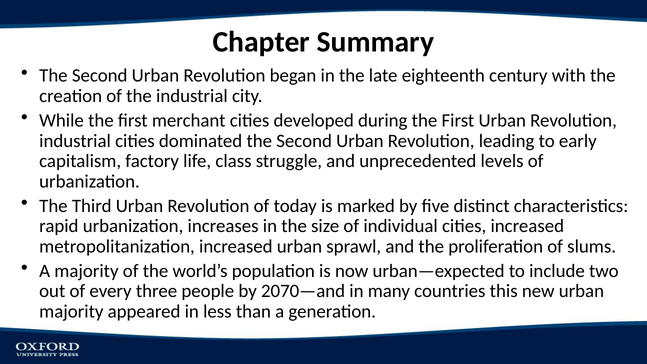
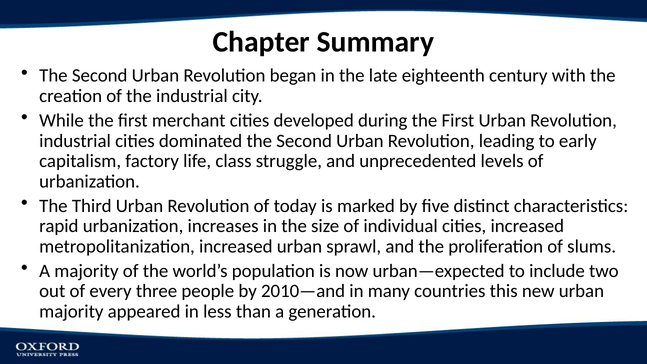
2070—and: 2070—and -> 2010—and (303, 291)
